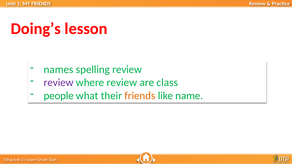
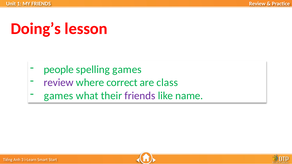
names: names -> people (59, 70)
spelling review: review -> games (127, 70)
where review: review -> correct (122, 83)
people: people -> games (59, 96)
friends colour: orange -> purple (140, 96)
